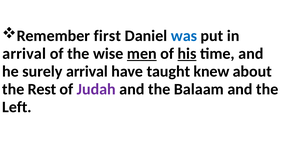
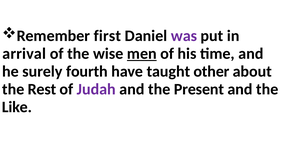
was colour: blue -> purple (184, 36)
his underline: present -> none (187, 54)
surely arrival: arrival -> fourth (87, 72)
knew: knew -> other (211, 72)
Balaam: Balaam -> Present (199, 89)
Left: Left -> Like (17, 107)
